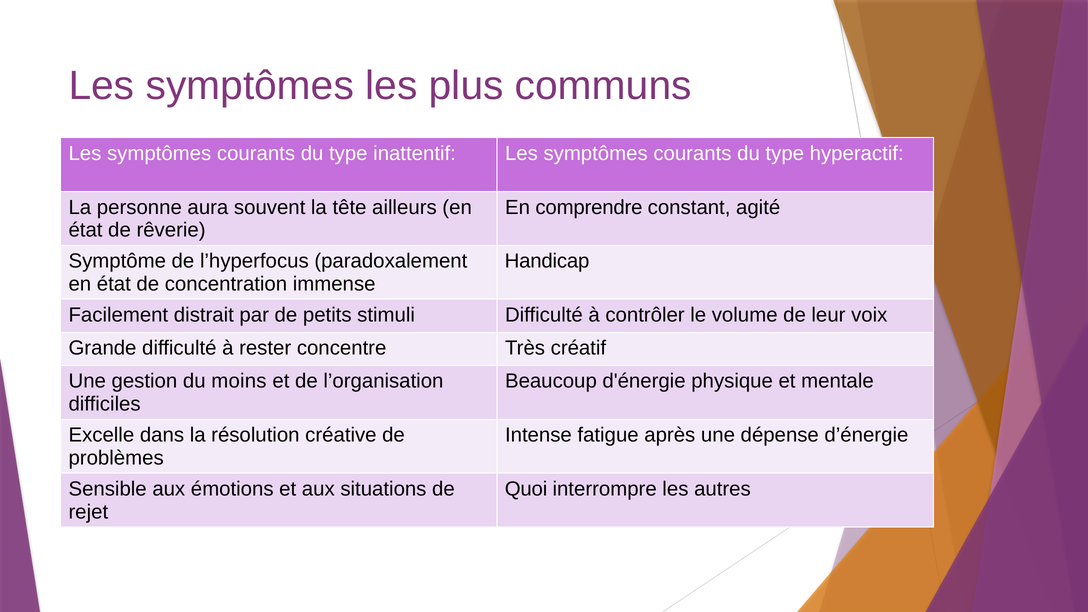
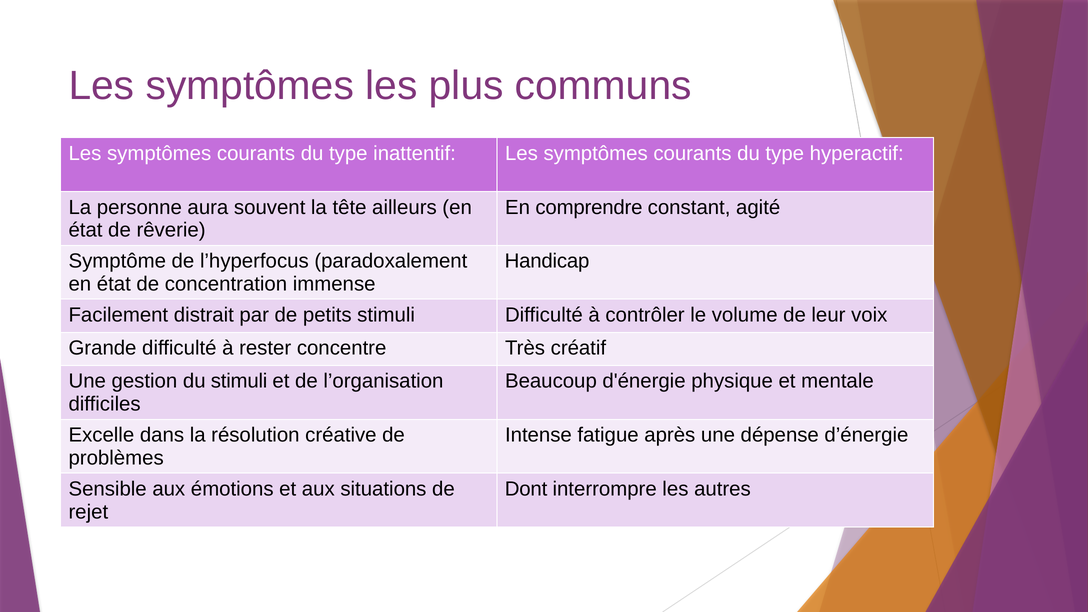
du moins: moins -> stimuli (239, 381)
Quoi: Quoi -> Dont (526, 489)
